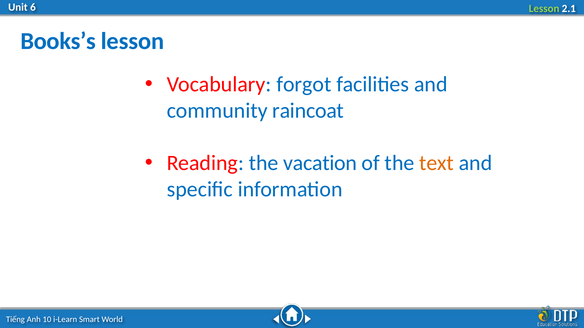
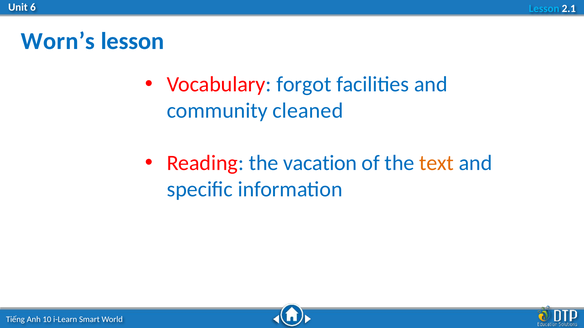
Lesson colour: light green -> light blue (544, 9)
Books’s: Books’s -> Worn’s (58, 41)
raincoat: raincoat -> cleaned (308, 111)
